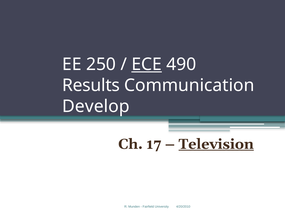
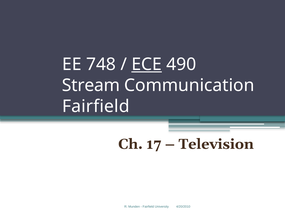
250: 250 -> 748 (101, 64)
Results: Results -> Stream (91, 85)
Develop: Develop -> Fairfield (96, 106)
Television underline: present -> none (216, 144)
